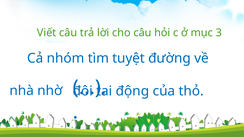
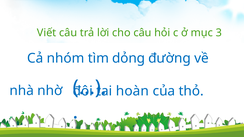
tuyệt: tuyệt -> dỏng (129, 58)
động: động -> hoàn (132, 91)
